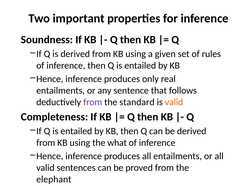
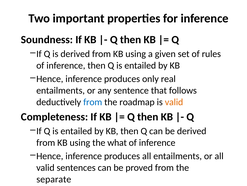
from colour: purple -> blue (93, 102)
standard: standard -> roadmap (137, 102)
elephant: elephant -> separate (54, 179)
